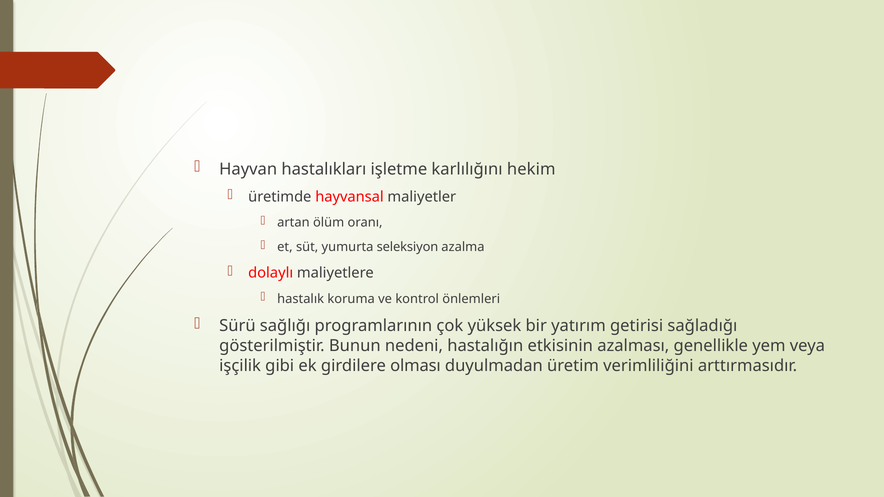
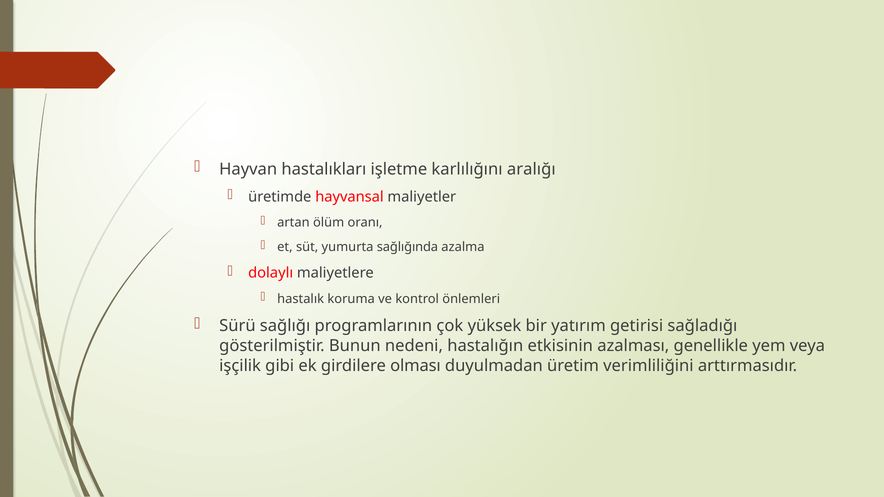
hekim: hekim -> aralığı (531, 169)
seleksiyon: seleksiyon -> sağlığında (407, 247)
